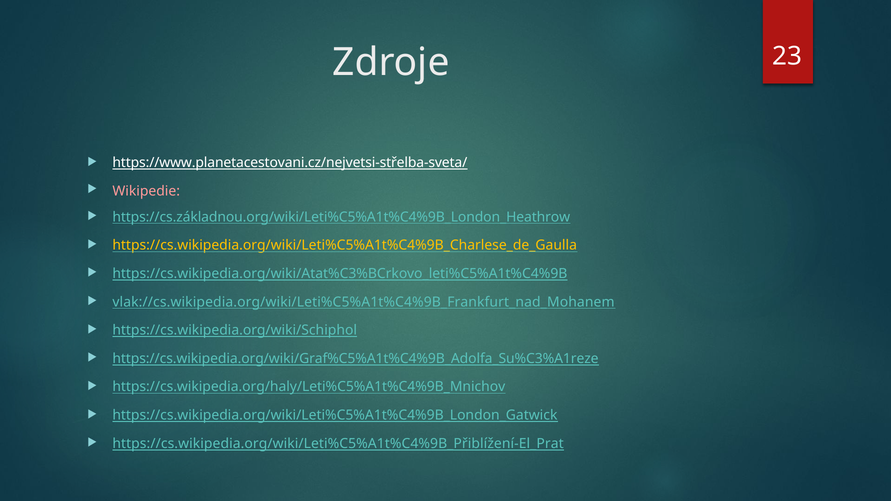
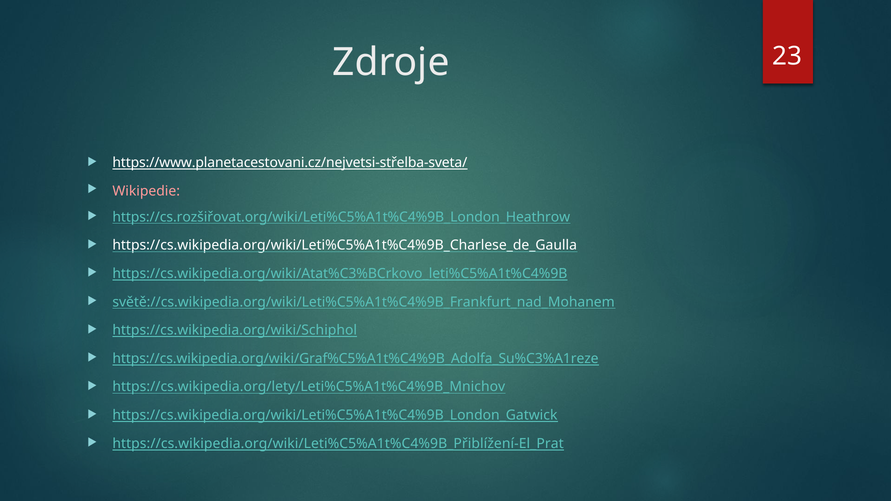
https://cs.základnou.org/wiki/Leti%C5%A1t%C4%9B_London_Heathrow: https://cs.základnou.org/wiki/Leti%C5%A1t%C4%9B_London_Heathrow -> https://cs.rozšiřovat.org/wiki/Leti%C5%A1t%C4%9B_London_Heathrow (341, 217)
https://cs.wikipedia.org/wiki/Leti%C5%A1t%C4%9B_Charlese_de_Gaulla colour: yellow -> white (345, 245)
vlak://cs.wikipedia.org/wiki/Leti%C5%A1t%C4%9B_Frankfurt_nad_Mohanem: vlak://cs.wikipedia.org/wiki/Leti%C5%A1t%C4%9B_Frankfurt_nad_Mohanem -> světě://cs.wikipedia.org/wiki/Leti%C5%A1t%C4%9B_Frankfurt_nad_Mohanem (364, 302)
https://cs.wikipedia.org/haly/Leti%C5%A1t%C4%9B_Mnichov: https://cs.wikipedia.org/haly/Leti%C5%A1t%C4%9B_Mnichov -> https://cs.wikipedia.org/lety/Leti%C5%A1t%C4%9B_Mnichov (309, 387)
